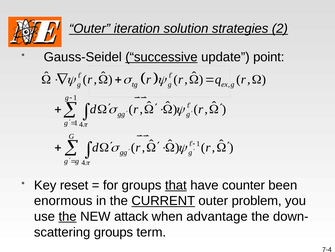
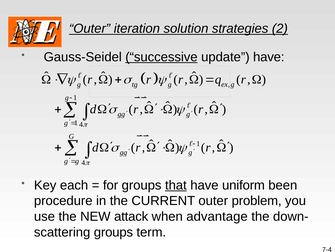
update point: point -> have (269, 57)
reset: reset -> each (74, 185)
counter: counter -> uniform (243, 185)
enormous: enormous -> procedure (63, 200)
CURRENT underline: present -> none (163, 200)
the underline: present -> none (68, 216)
